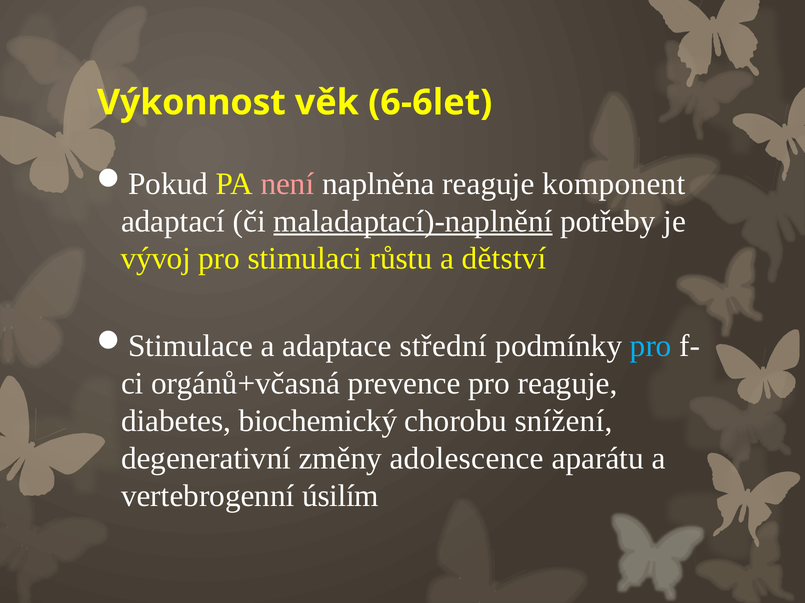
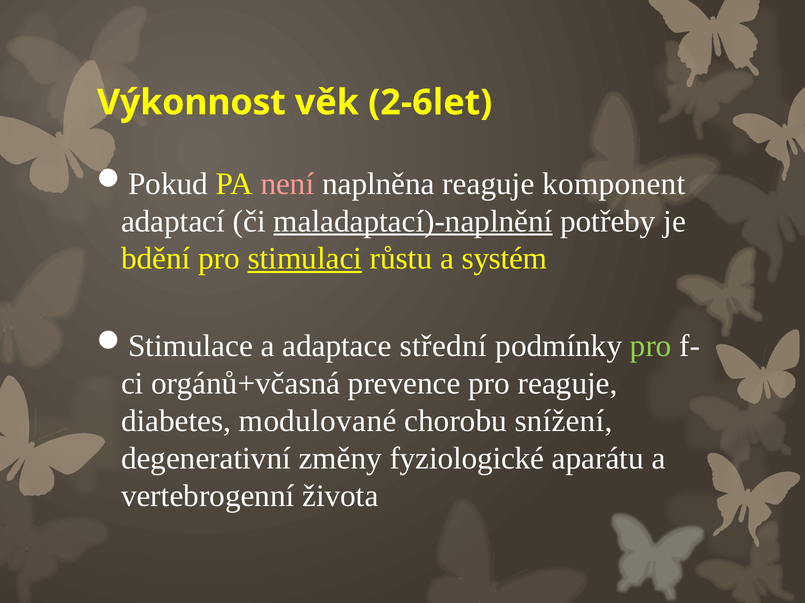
6-6let: 6-6let -> 2-6let (430, 103)
vývoj: vývoj -> bdění (156, 259)
stimulaci underline: none -> present (305, 259)
dětství: dětství -> systém (504, 259)
pro colour: light blue -> light green (651, 347)
biochemický: biochemický -> modulované (318, 422)
adolescence: adolescence -> fyziologické (467, 459)
úsilím: úsilím -> života (340, 497)
